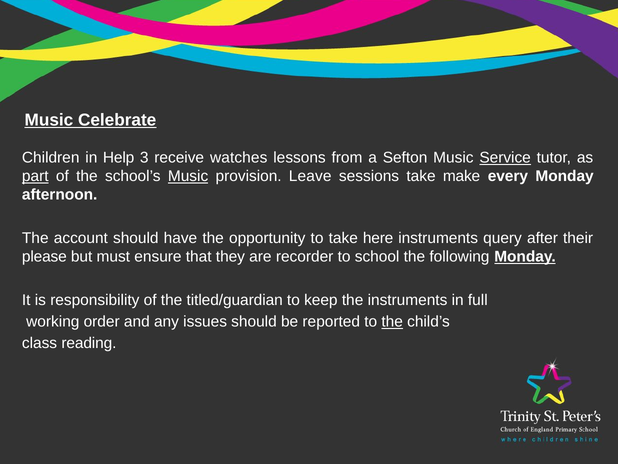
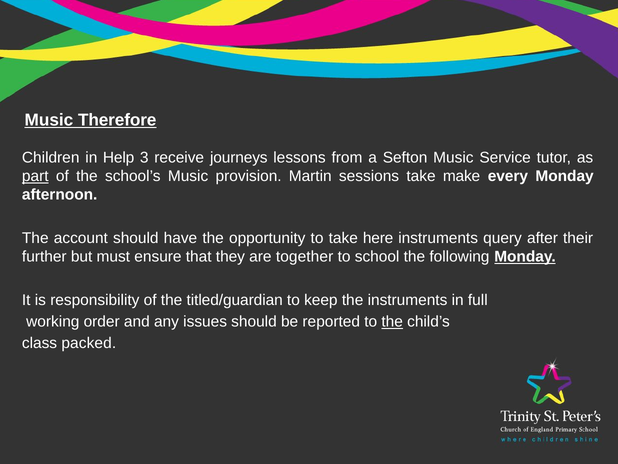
Celebrate: Celebrate -> Therefore (117, 120)
watches: watches -> journeys (239, 158)
Service underline: present -> none (505, 158)
Music underline: present -> none (188, 176)
Leave: Leave -> Martin (310, 176)
please: please -> further (44, 256)
recorder: recorder -> together (305, 256)
reading: reading -> packed (89, 343)
